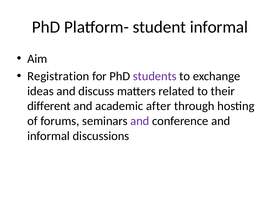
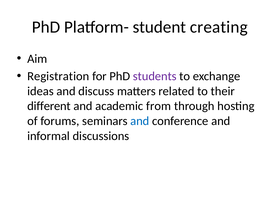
student informal: informal -> creating (219, 27)
after: after -> from (159, 106)
and colour: purple -> blue (140, 121)
